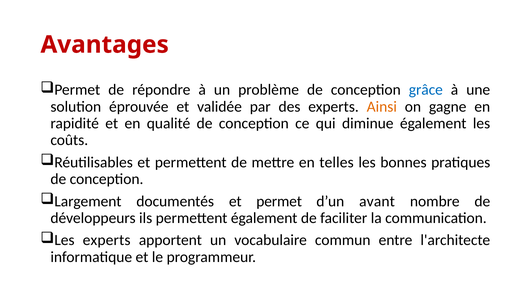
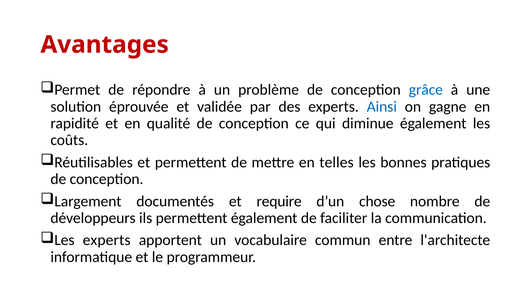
Ainsi colour: orange -> blue (382, 106)
et permet: permet -> require (279, 201)
avant: avant -> chose (377, 201)
